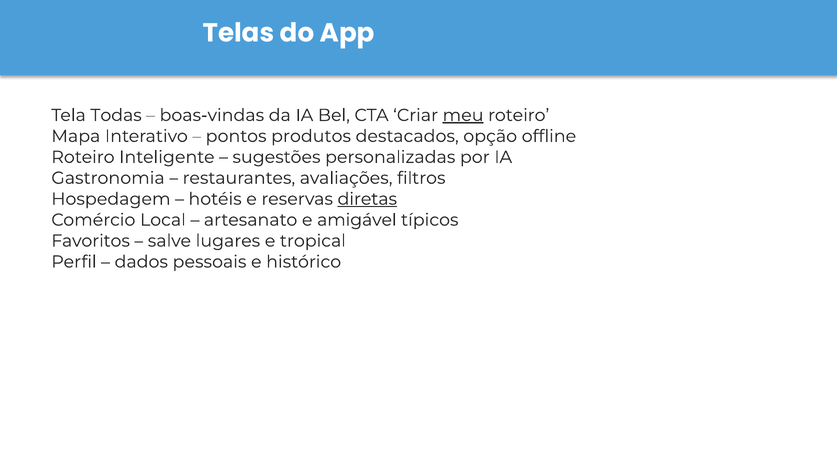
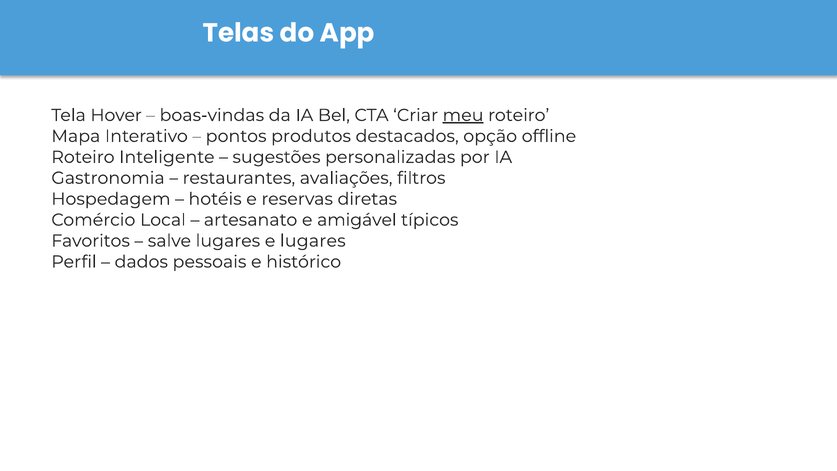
Todas: Todas -> Hover (116, 115)
diretas underline: present -> none (367, 199)
e tropical: tropical -> lugares (313, 241)
